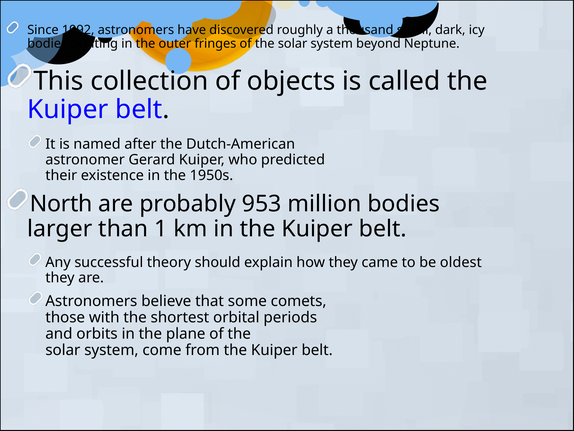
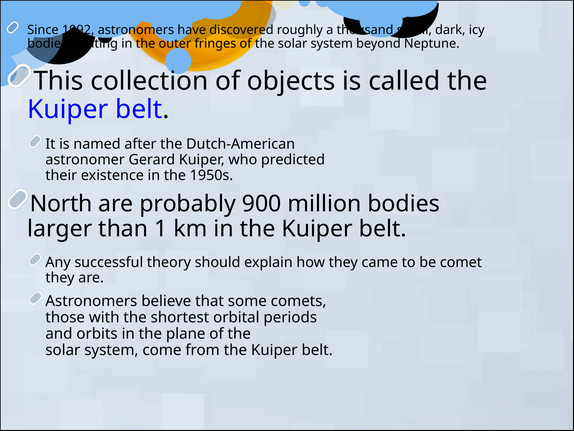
953: 953 -> 900 (262, 204)
oldest: oldest -> comet (461, 262)
